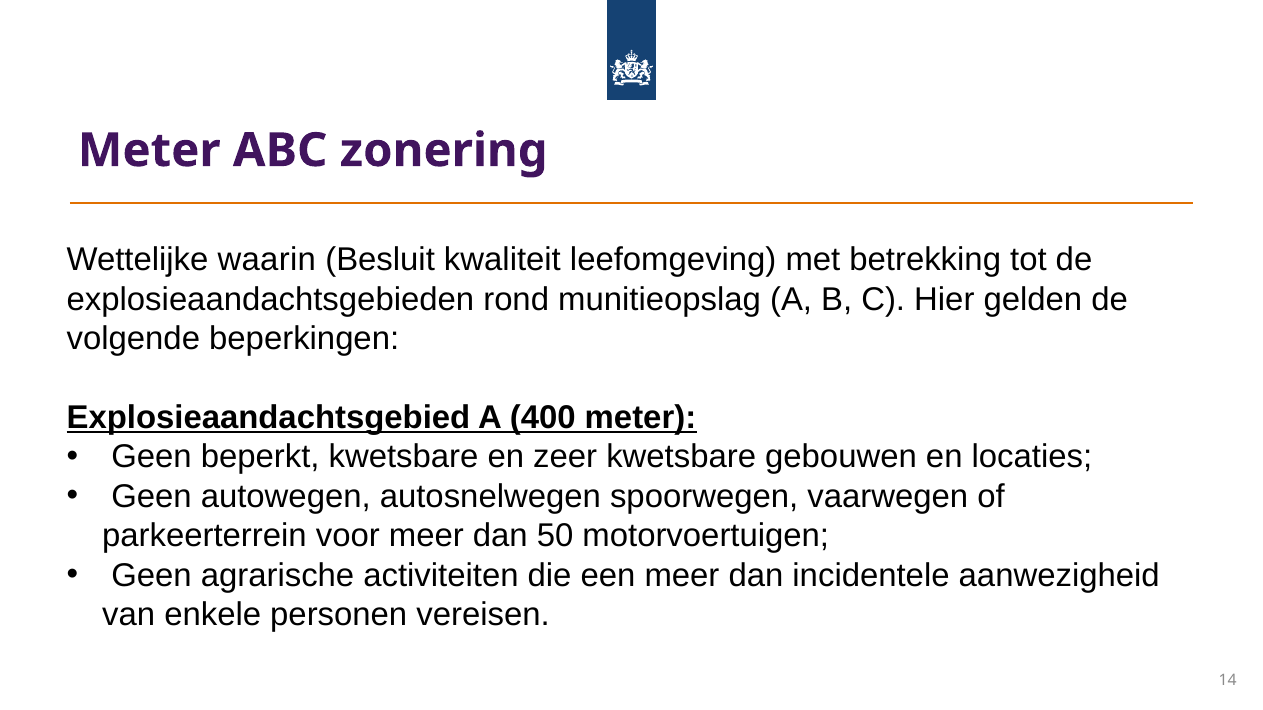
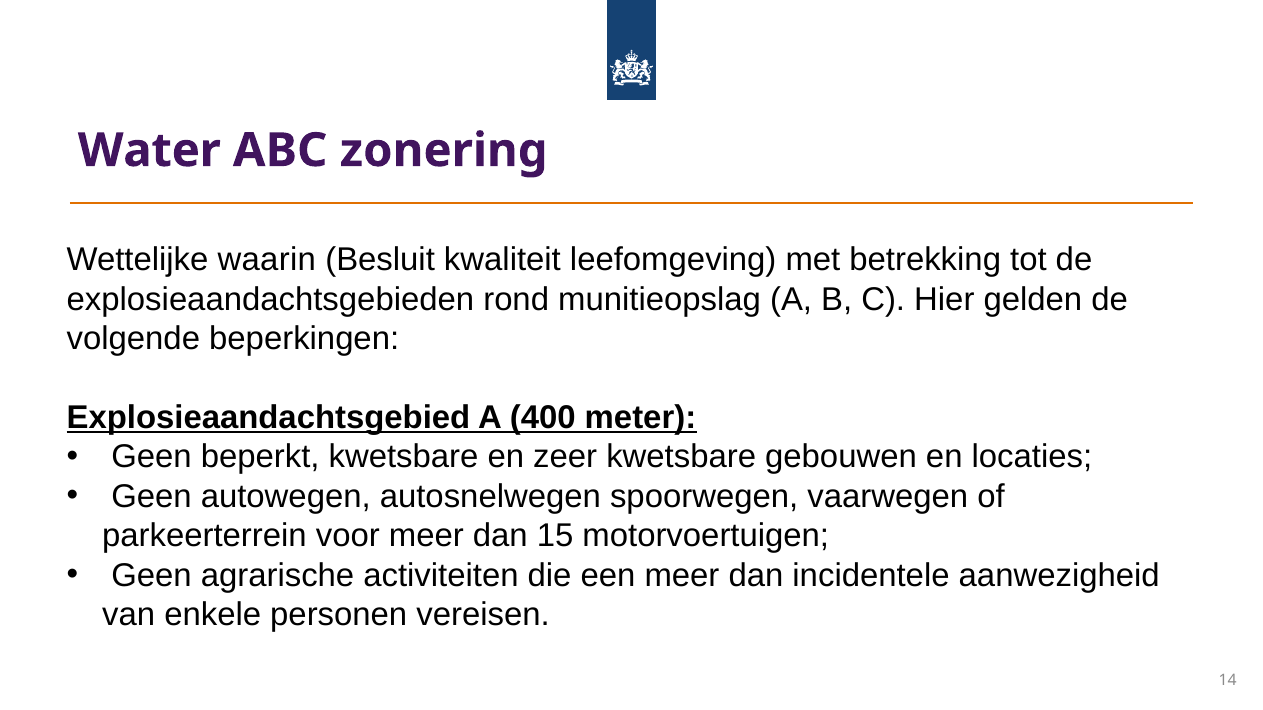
Meter: Meter -> Water (149, 151)
50: 50 -> 15 (555, 536)
